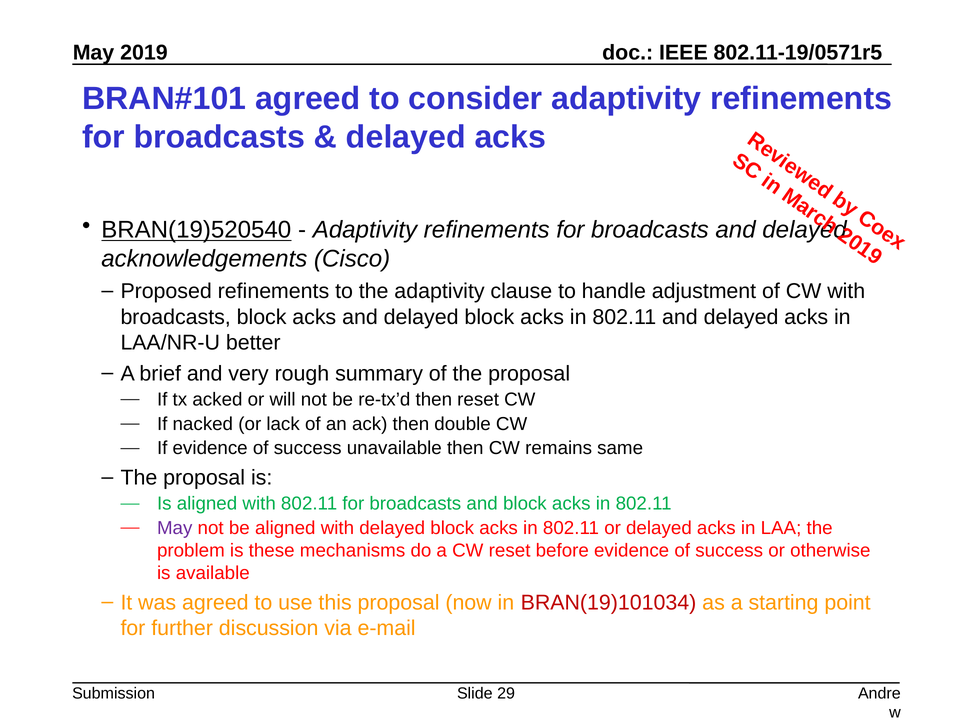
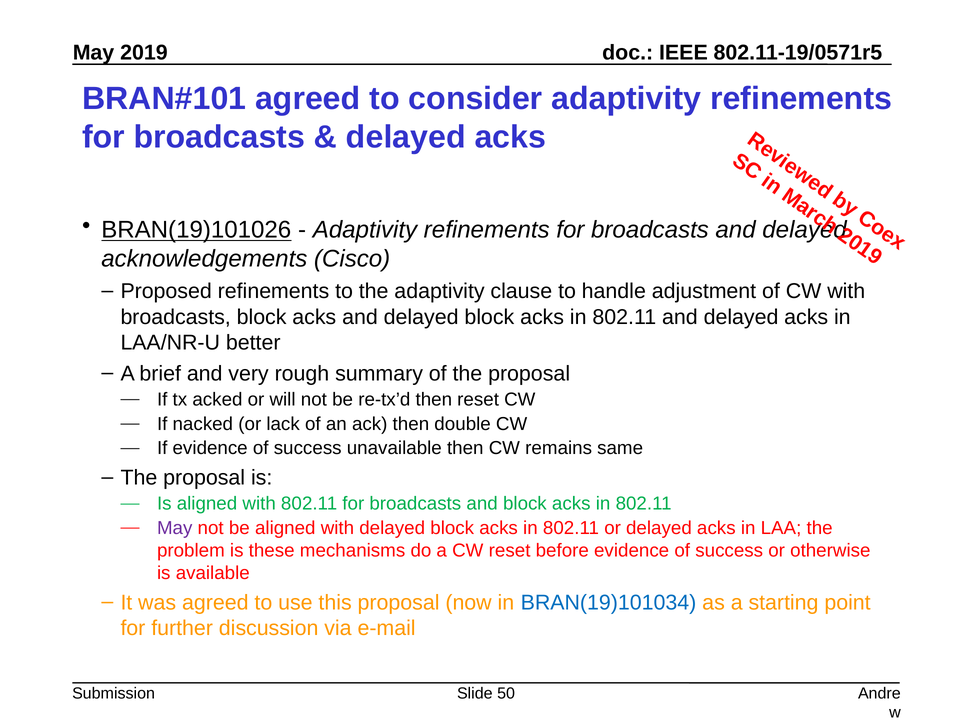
BRAN(19)520540: BRAN(19)520540 -> BRAN(19)101026 (196, 230)
BRAN(19)101034 colour: red -> blue (608, 603)
29: 29 -> 50 (506, 693)
